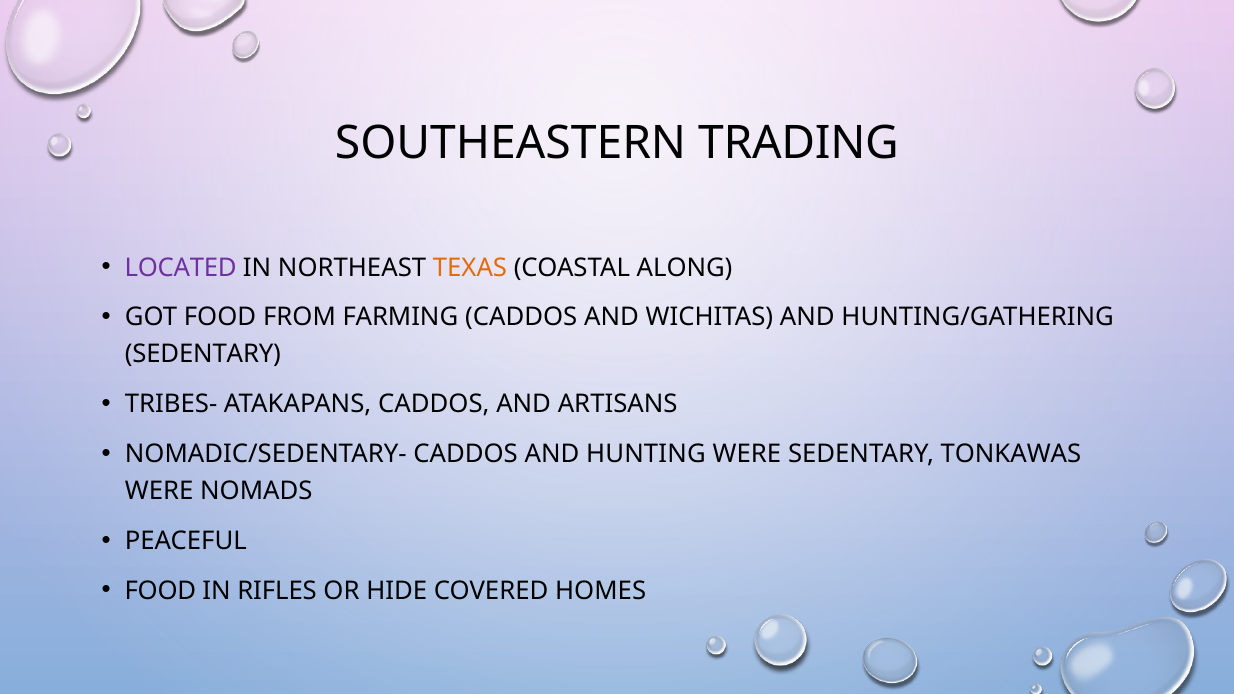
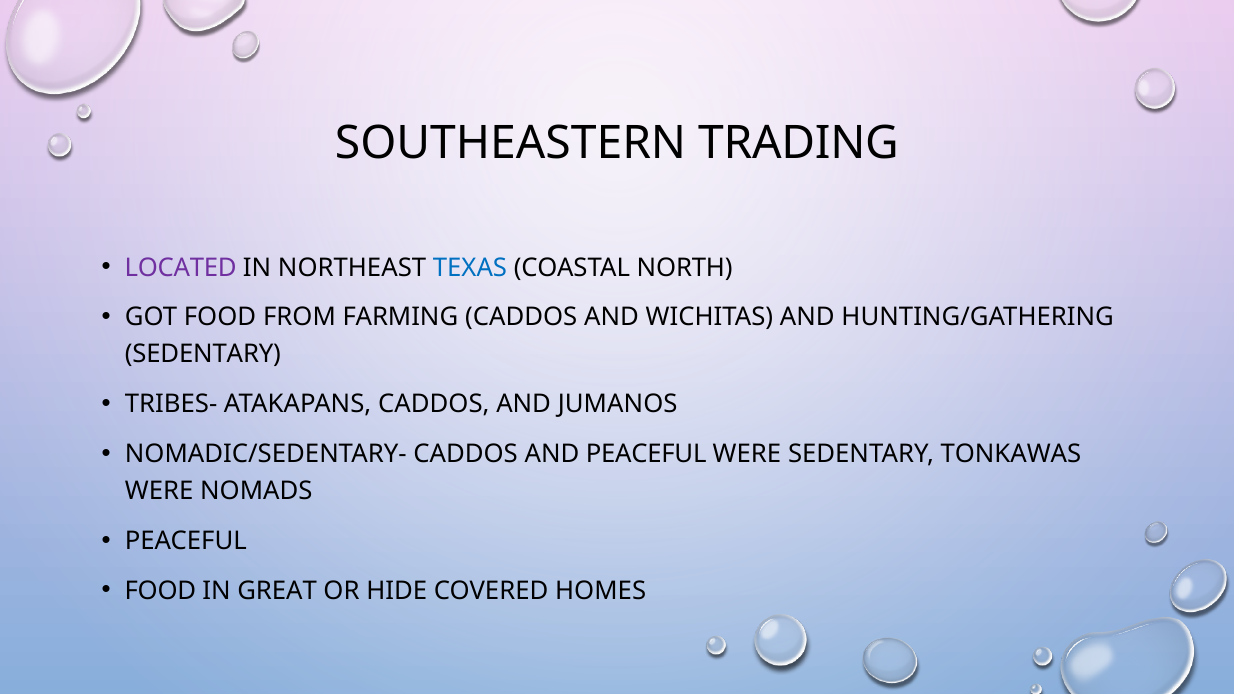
TEXAS colour: orange -> blue (470, 268)
ALONG: ALONG -> NORTH (685, 268)
ARTISANS: ARTISANS -> JUMANOS (618, 404)
AND HUNTING: HUNTING -> PEACEFUL (646, 454)
RIFLES: RIFLES -> GREAT (277, 591)
